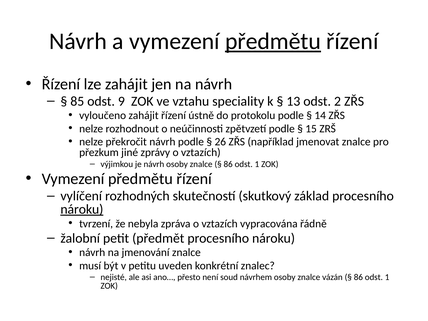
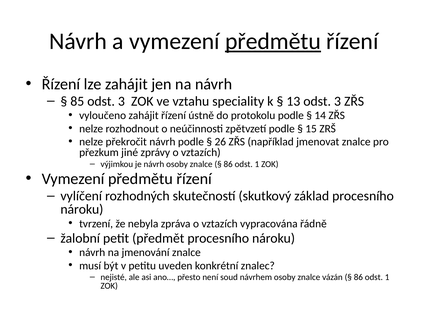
85 odst 9: 9 -> 3 (121, 101)
13 odst 2: 2 -> 3 (338, 101)
nároku underline: present -> none (82, 209)
